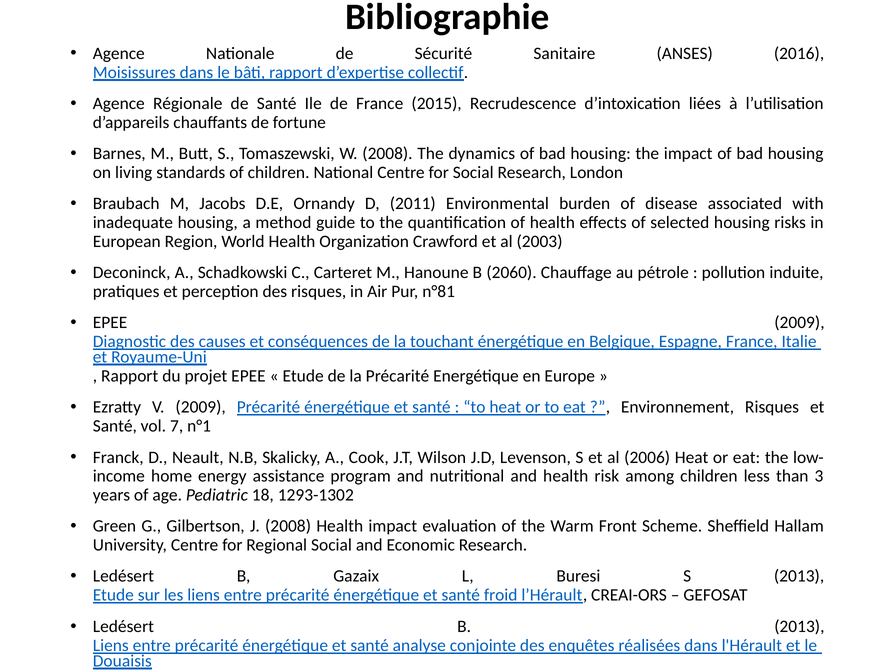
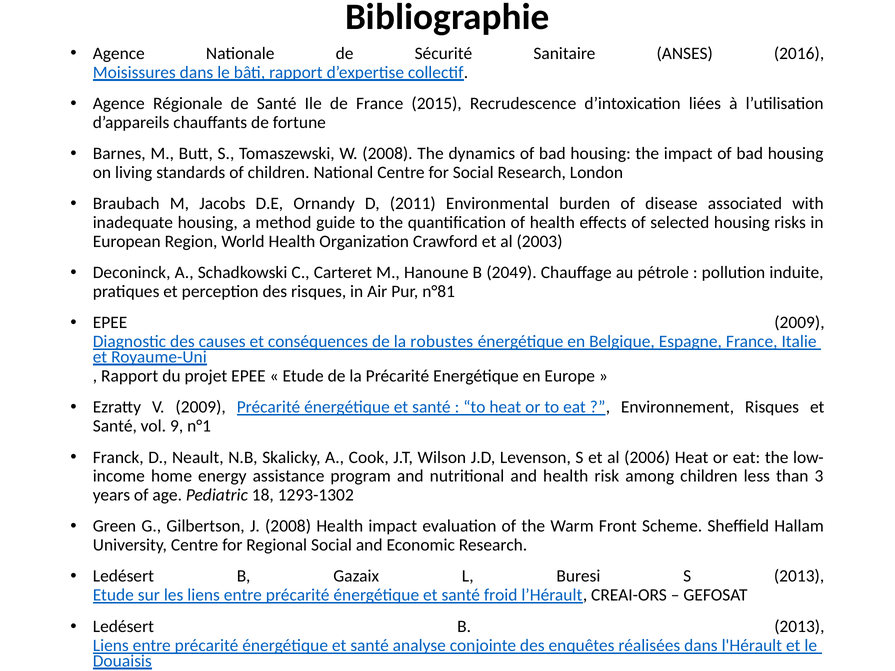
2060: 2060 -> 2049 (512, 273)
touchant: touchant -> robustes (442, 342)
7: 7 -> 9 (177, 426)
